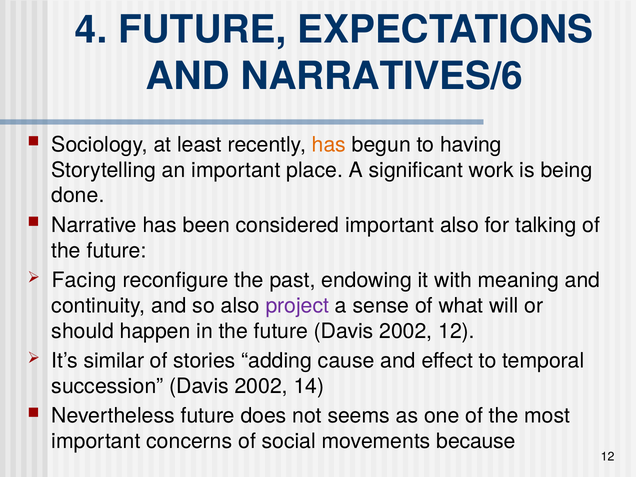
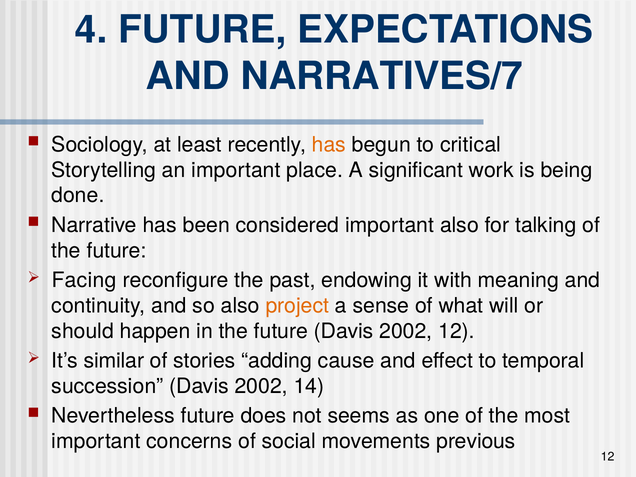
NARRATIVES/6: NARRATIVES/6 -> NARRATIVES/7 (382, 76)
having: having -> critical (471, 145)
project colour: purple -> orange (297, 306)
because: because -> previous (476, 441)
